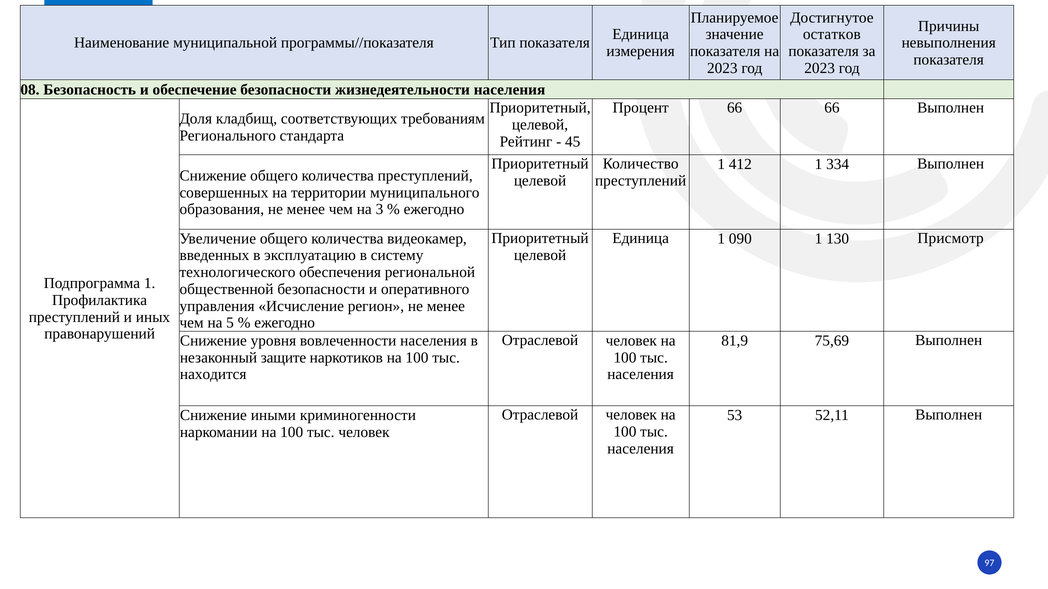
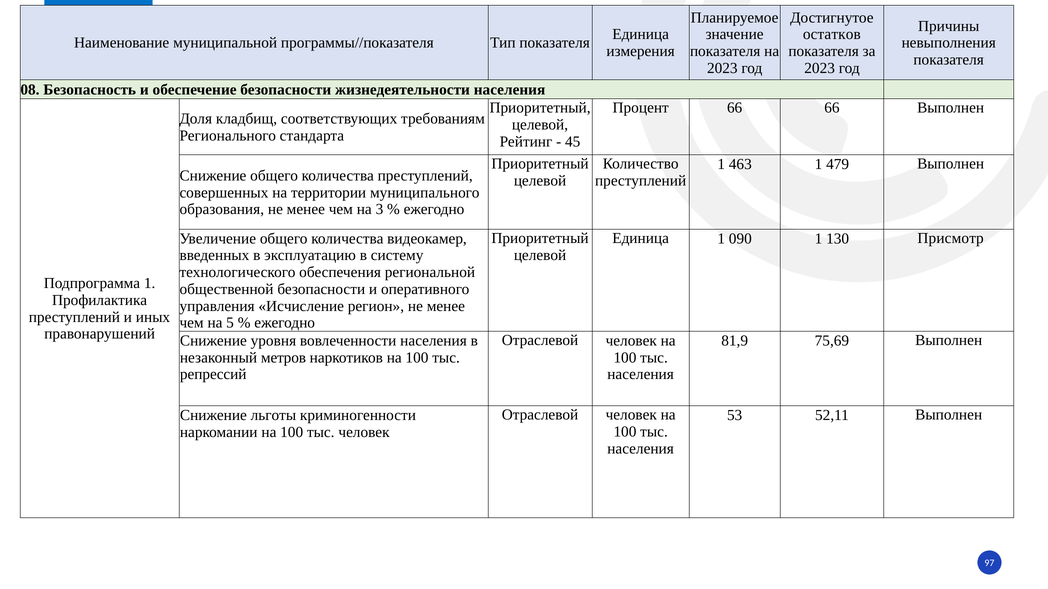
412: 412 -> 463 (740, 164)
334: 334 -> 479 (838, 164)
защите: защите -> метров (283, 358)
находится: находится -> репрессий (213, 375)
иными: иными -> льготы (273, 416)
